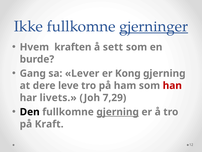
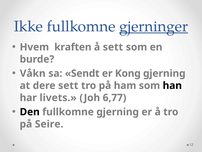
Gang: Gang -> Våkn (33, 73)
Lever: Lever -> Sendt (82, 73)
dere leve: leve -> sett (68, 85)
han colour: red -> black (172, 85)
7,29: 7,29 -> 6,77 (114, 97)
gjerning underline: present -> none (118, 112)
Kraft: Kraft -> Seire (49, 124)
